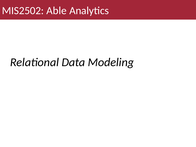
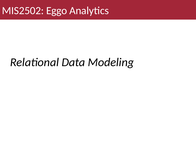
Able: Able -> Eggo (57, 11)
